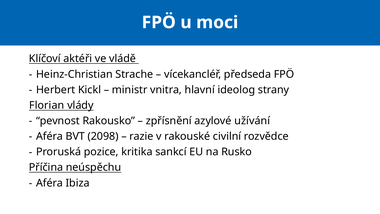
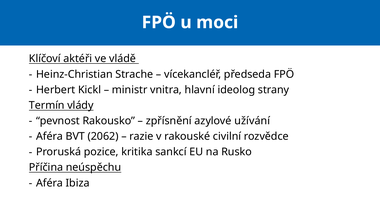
Florian: Florian -> Termín (47, 105)
2098: 2098 -> 2062 (103, 136)
